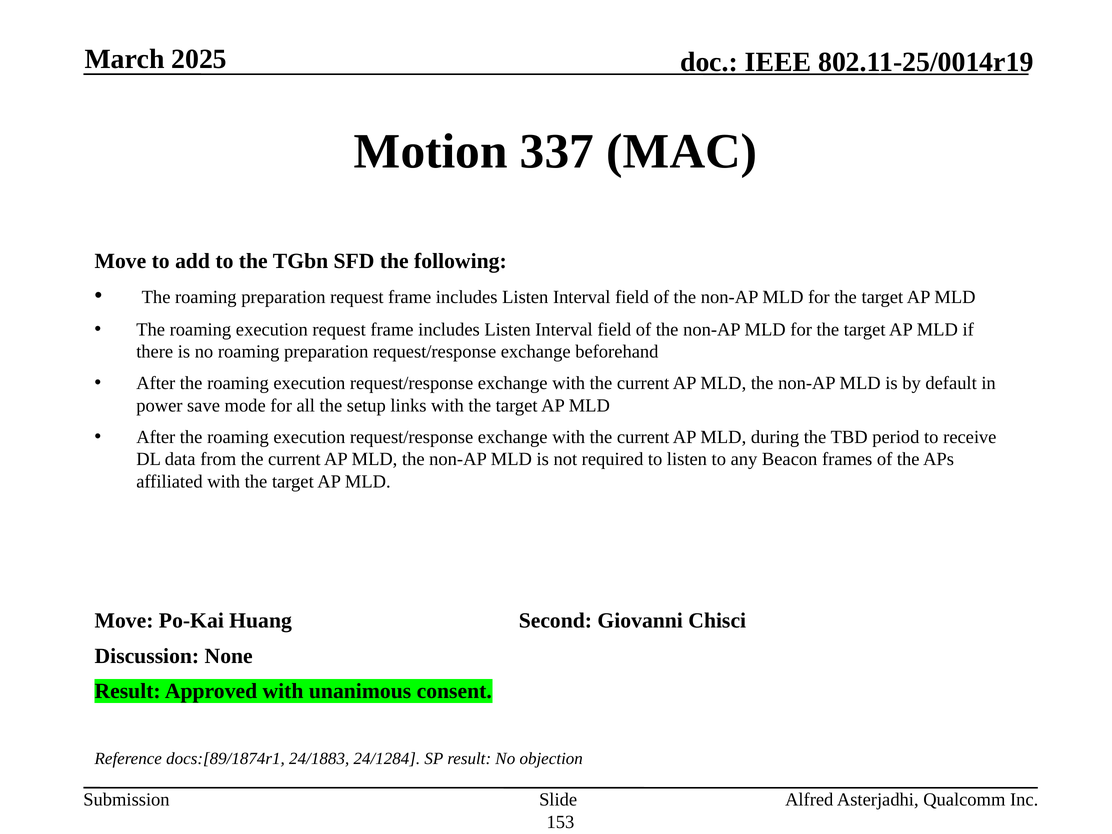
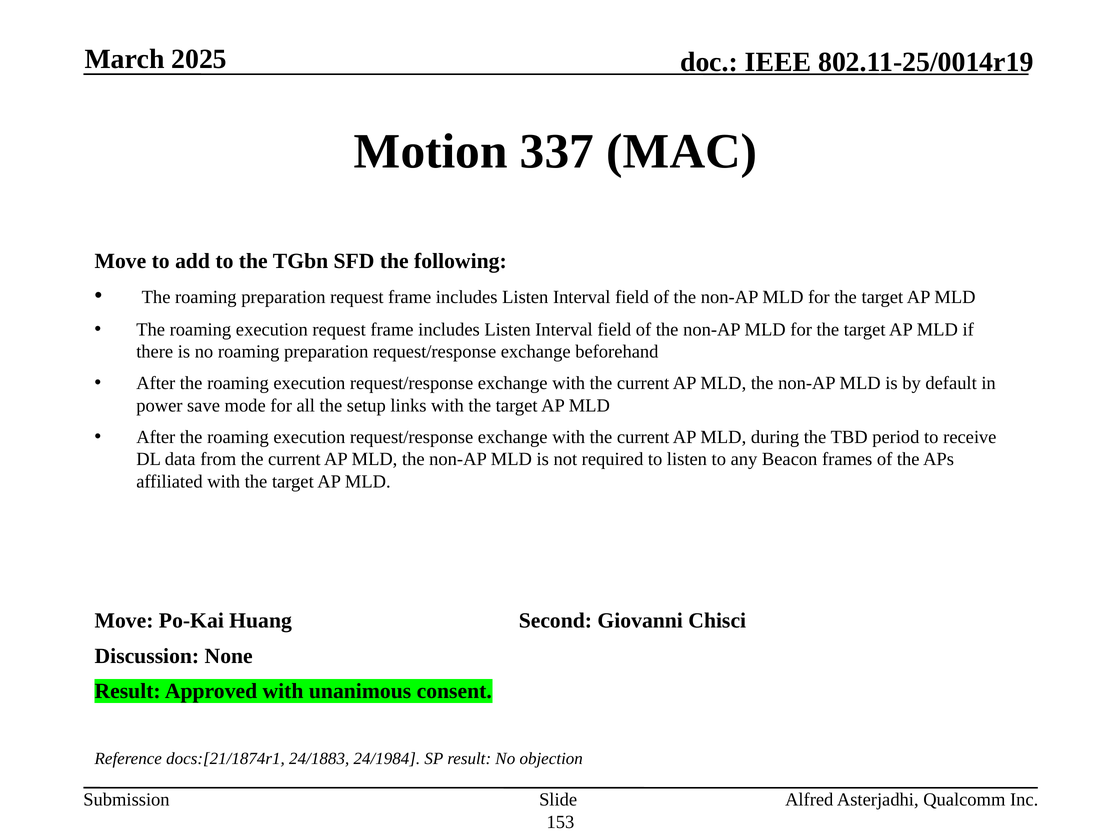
docs:[89/1874r1: docs:[89/1874r1 -> docs:[21/1874r1 (226, 759)
24/1284: 24/1284 -> 24/1984 (387, 759)
